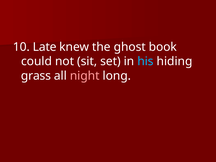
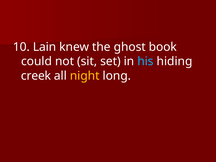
Late: Late -> Lain (45, 47)
grass: grass -> creek (36, 76)
night colour: pink -> yellow (85, 76)
